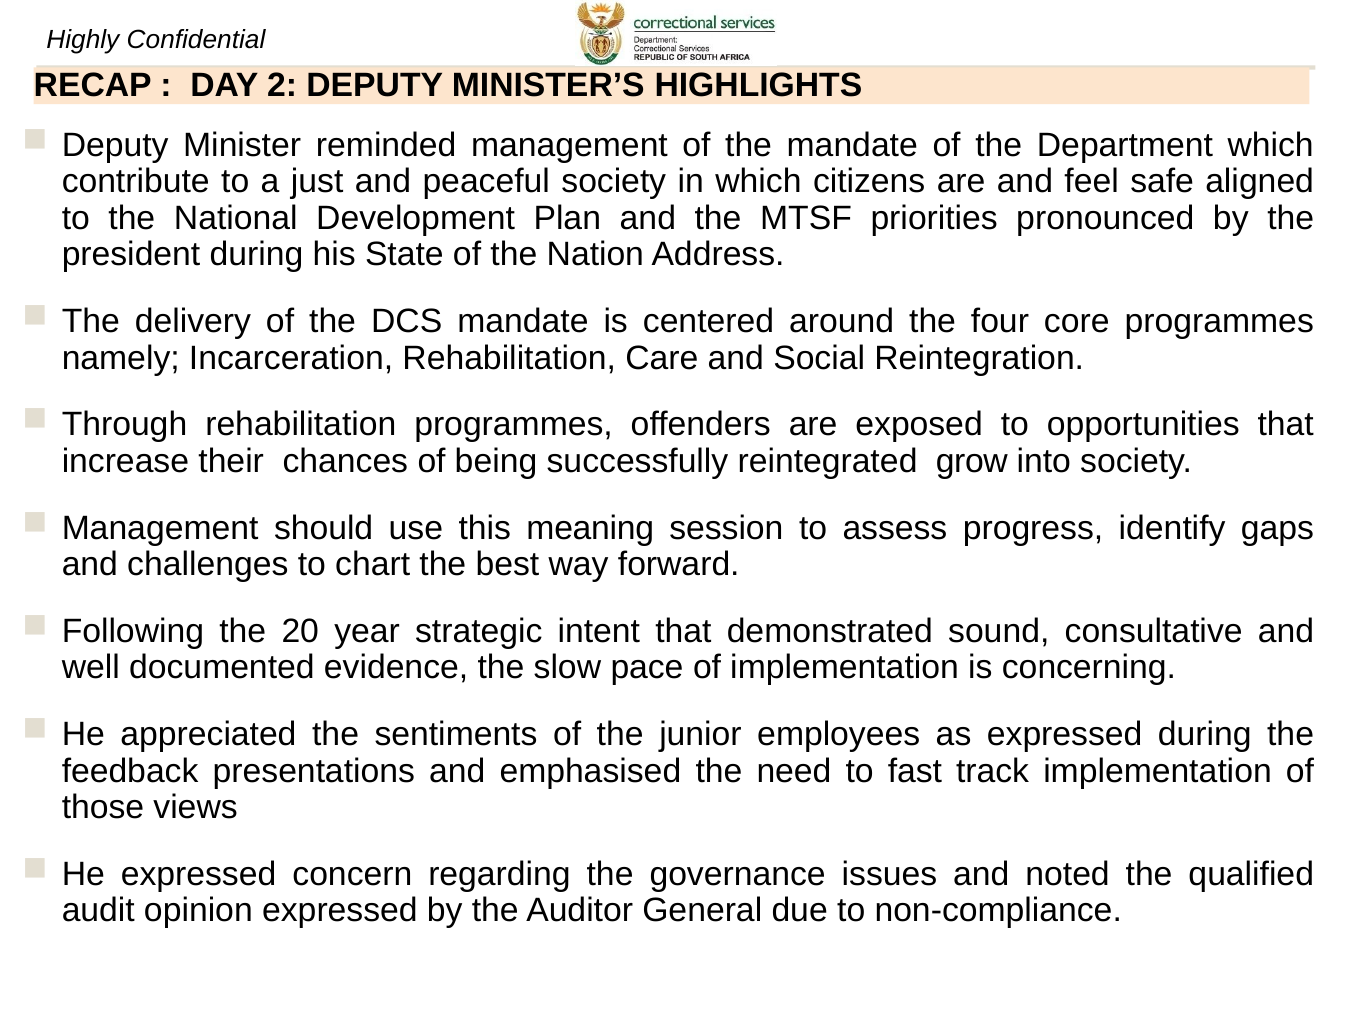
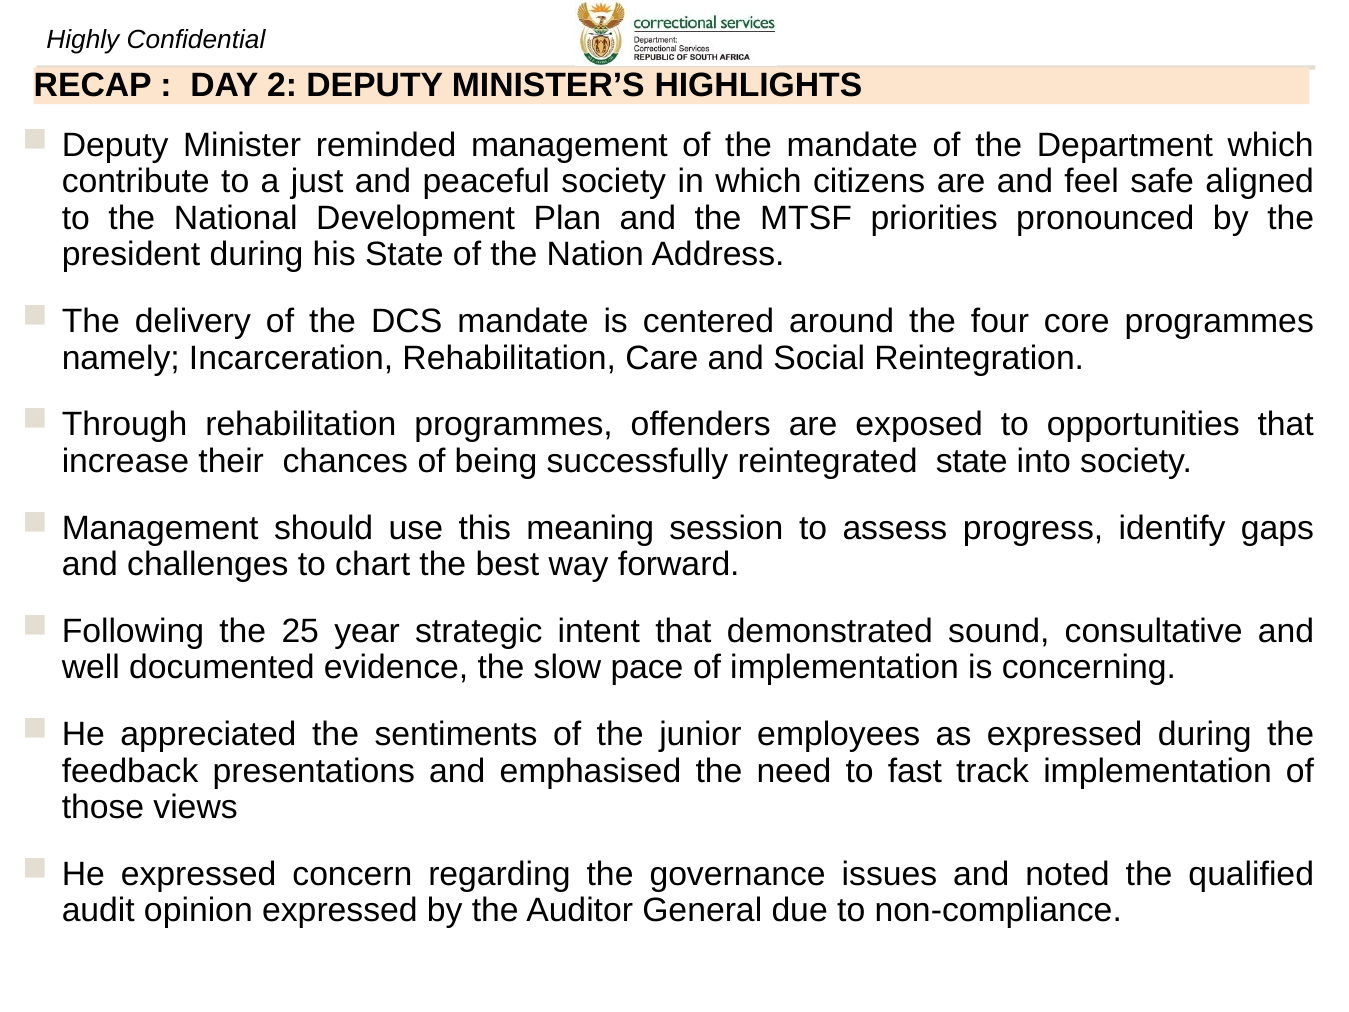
reintegrated grow: grow -> state (972, 461)
20: 20 -> 25 (300, 631)
